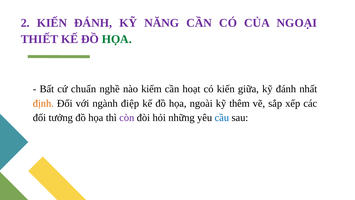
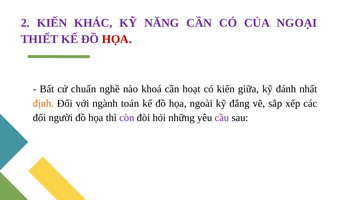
KIẾN ĐÁNH: ĐÁNH -> KHÁC (93, 23)
HỌA colour: green -> red (117, 39)
kiếm: kiếm -> khoá (151, 89)
điệp: điệp -> toán (130, 103)
thêm: thêm -> đẳng (239, 103)
tưởng: tưởng -> người (61, 118)
cầu colour: blue -> purple (222, 118)
